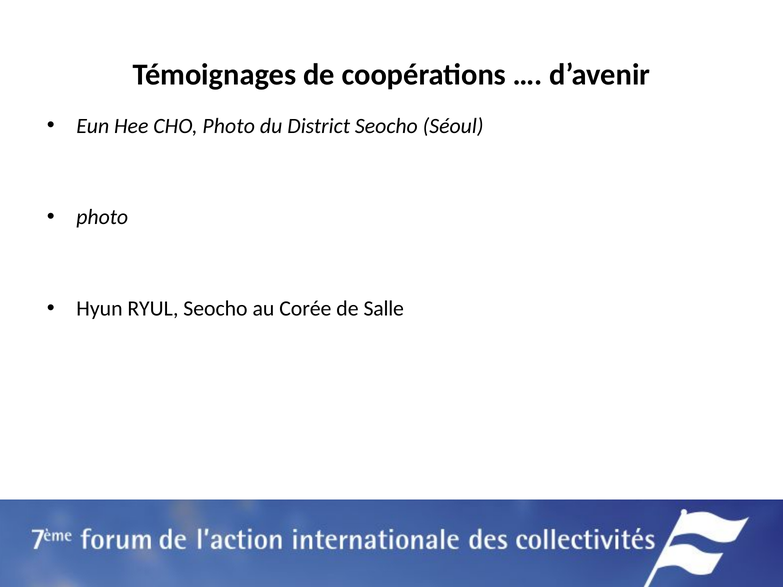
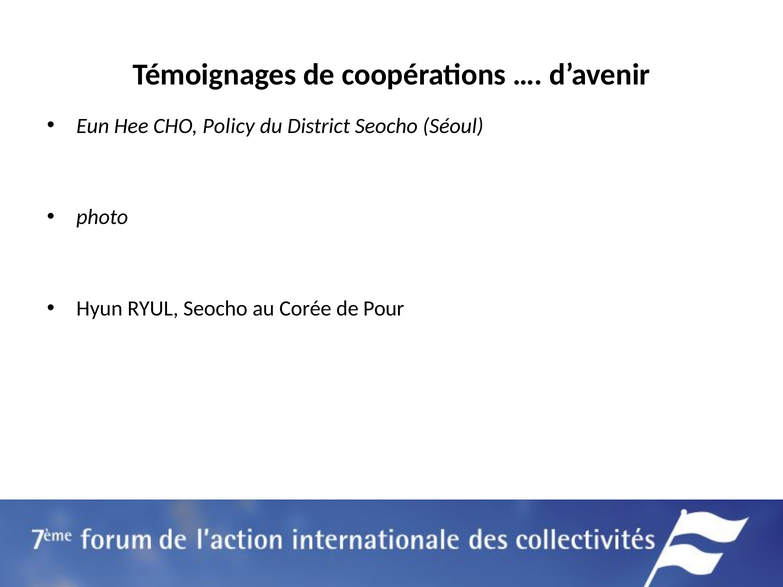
CHO Photo: Photo -> Policy (229, 126)
Salle: Salle -> Pour (384, 309)
